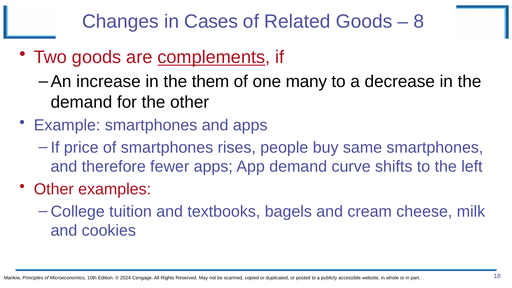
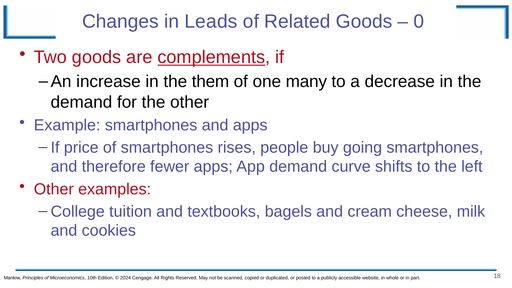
Cases: Cases -> Leads (211, 22)
8: 8 -> 0 (419, 22)
same: same -> going (363, 147)
